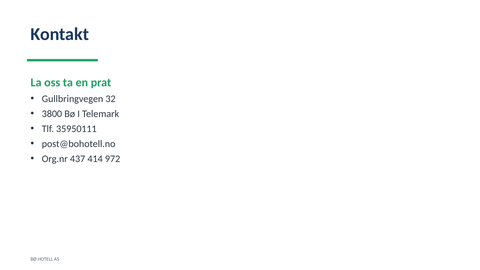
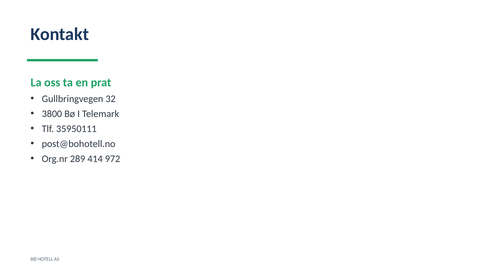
437: 437 -> 289 (78, 159)
